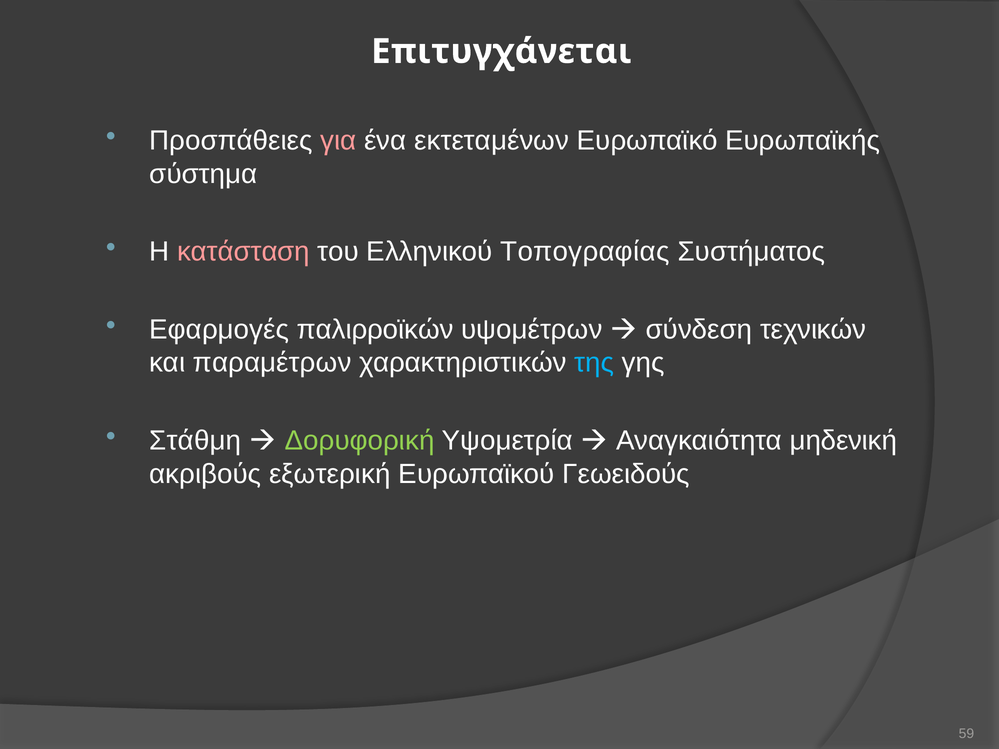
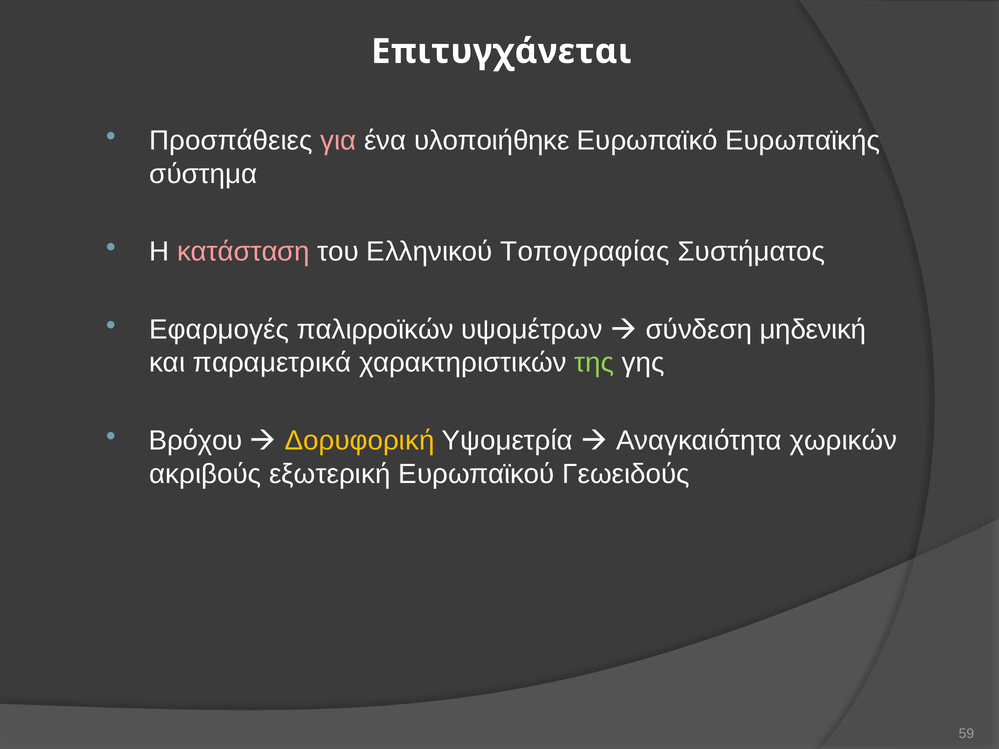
εκτεταμένων: εκτεταμένων -> υλοποιήθηκε (492, 141)
τεχνικών: τεχνικών -> μηδενική (813, 330)
παραμέτρων: παραμέτρων -> παραμετρικά (272, 363)
της colour: light blue -> light green (594, 363)
Στάθμη: Στάθμη -> Βρόχου (196, 441)
Δορυφορική colour: light green -> yellow (360, 441)
μηδενική: μηδενική -> χωρικών (843, 441)
